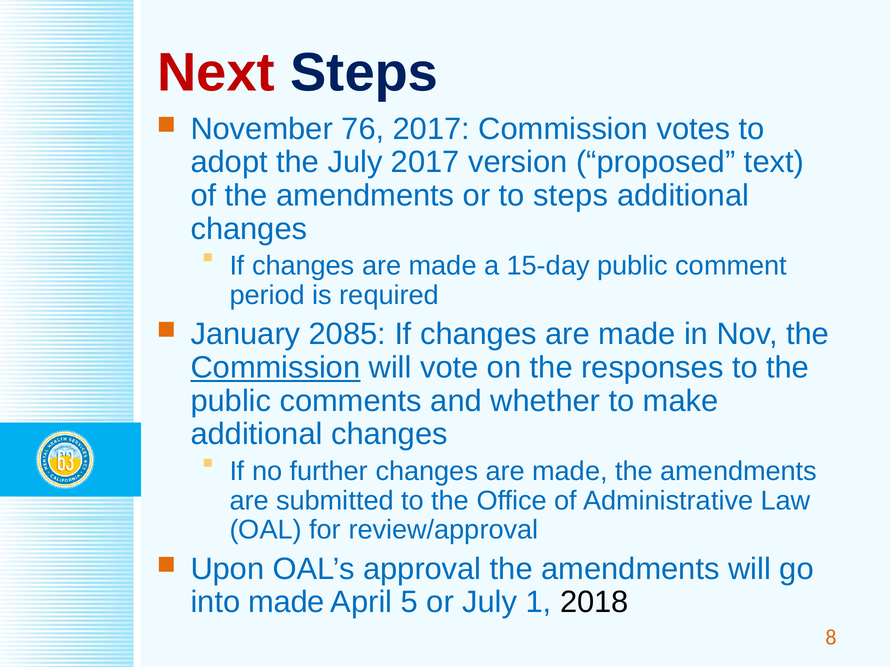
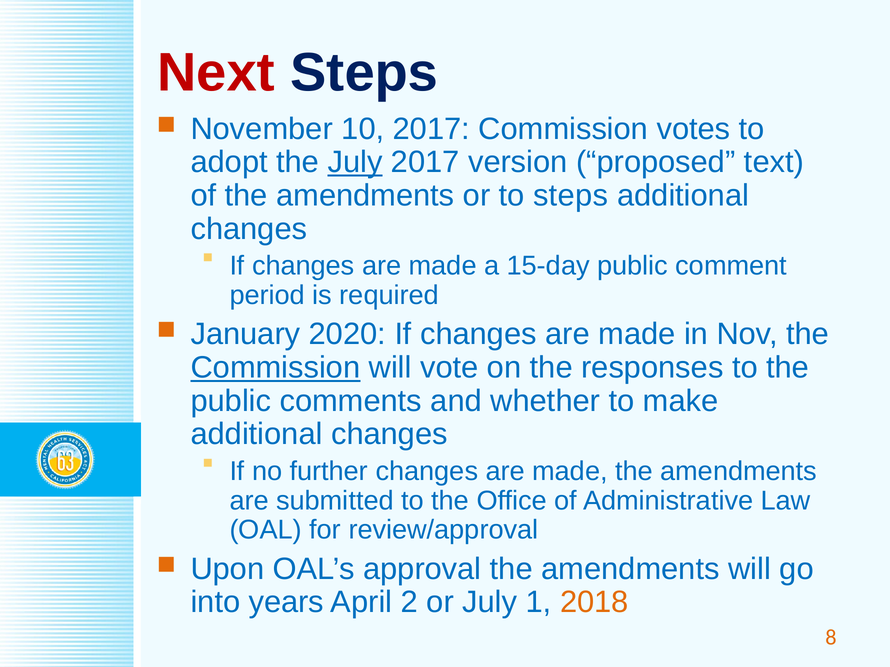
76: 76 -> 10 (363, 129)
July underline: none -> present (355, 162)
2085: 2085 -> 2020 (347, 334)
into made: made -> years (286, 603)
5: 5 -> 2 (409, 603)
2018 colour: black -> orange (594, 603)
